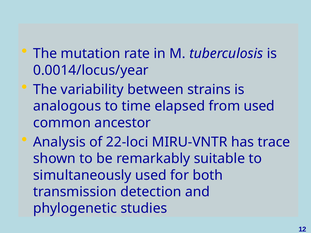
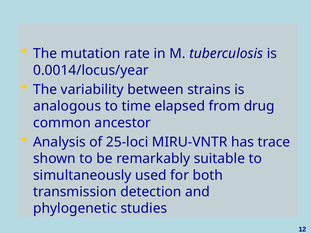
from used: used -> drug (259, 106)
22-loci: 22-loci -> 25-loci (127, 142)
